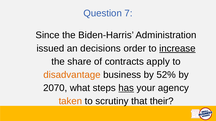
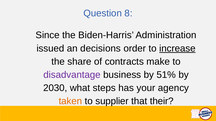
Question 7: 7 -> 8 (128, 13)
apply: apply -> make (158, 62)
disadvantage colour: orange -> purple (72, 75)
52%: 52% -> 51% (166, 75)
2070: 2070 -> 2030 (55, 88)
has underline: present -> none (126, 88)
scrutiny: scrutiny -> supplier (112, 102)
